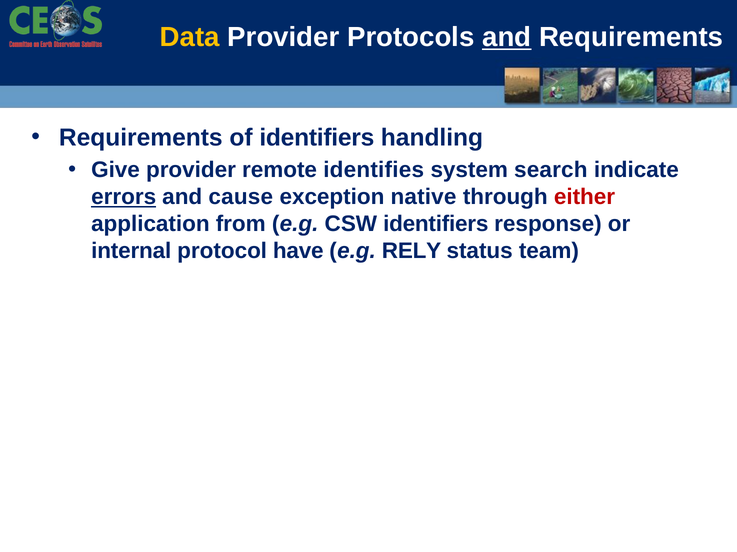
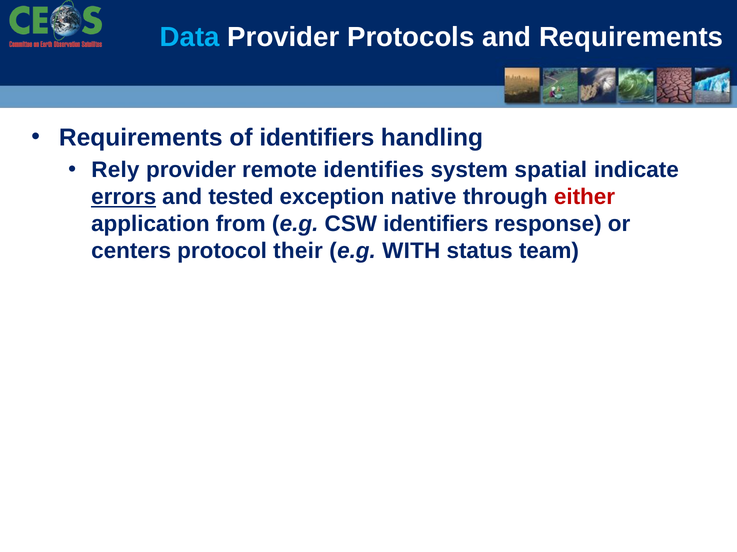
Data colour: yellow -> light blue (190, 37)
and underline: present -> none (507, 37)
Give: Give -> Rely (115, 170)
search: search -> spatial (551, 170)
cause: cause -> tested (241, 197)
internal: internal -> centers (131, 251)
have: have -> their (298, 251)
RELY: RELY -> WITH (411, 251)
